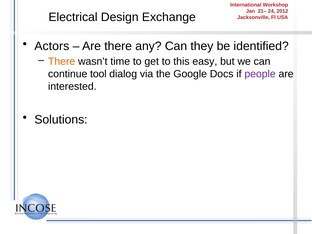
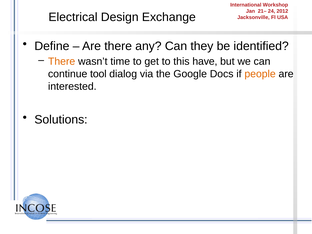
Actors: Actors -> Define (52, 46)
easy: easy -> have (205, 62)
people colour: purple -> orange (260, 74)
